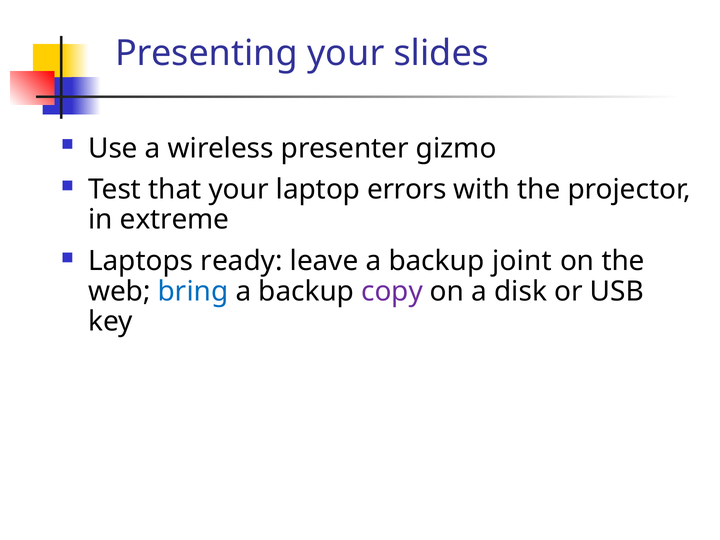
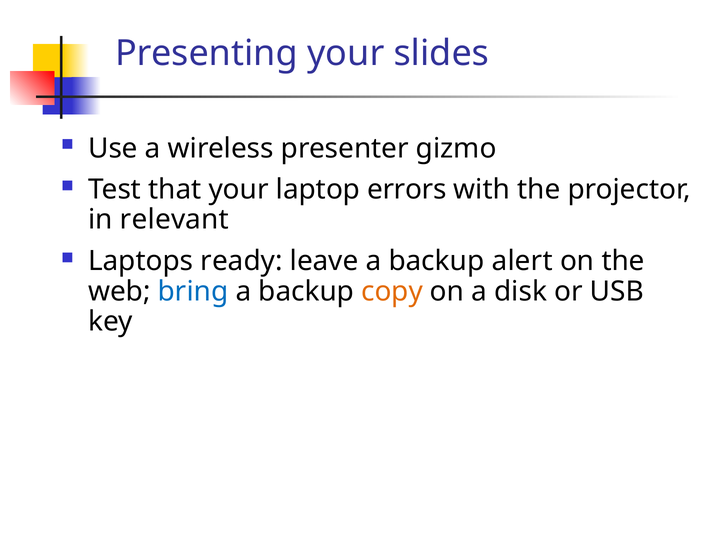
extreme: extreme -> relevant (174, 220)
joint: joint -> alert (522, 261)
copy colour: purple -> orange (392, 291)
